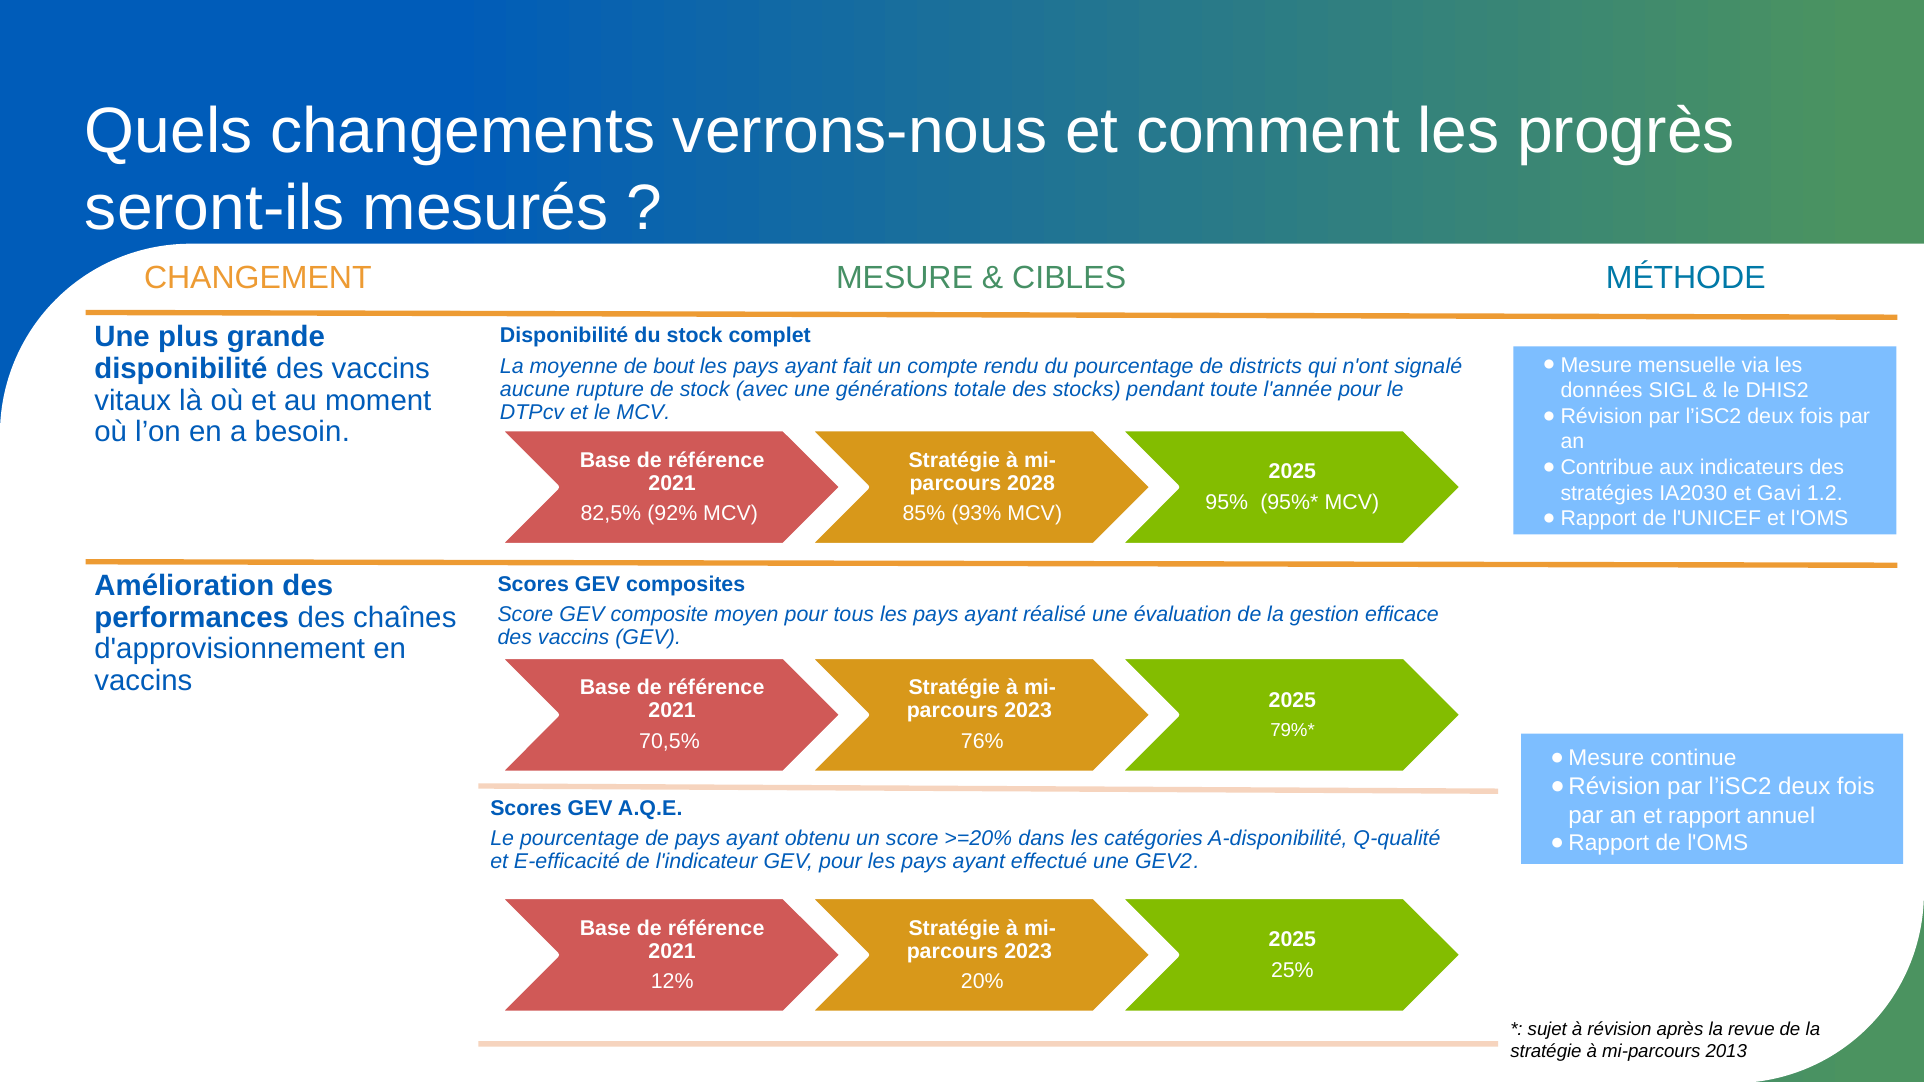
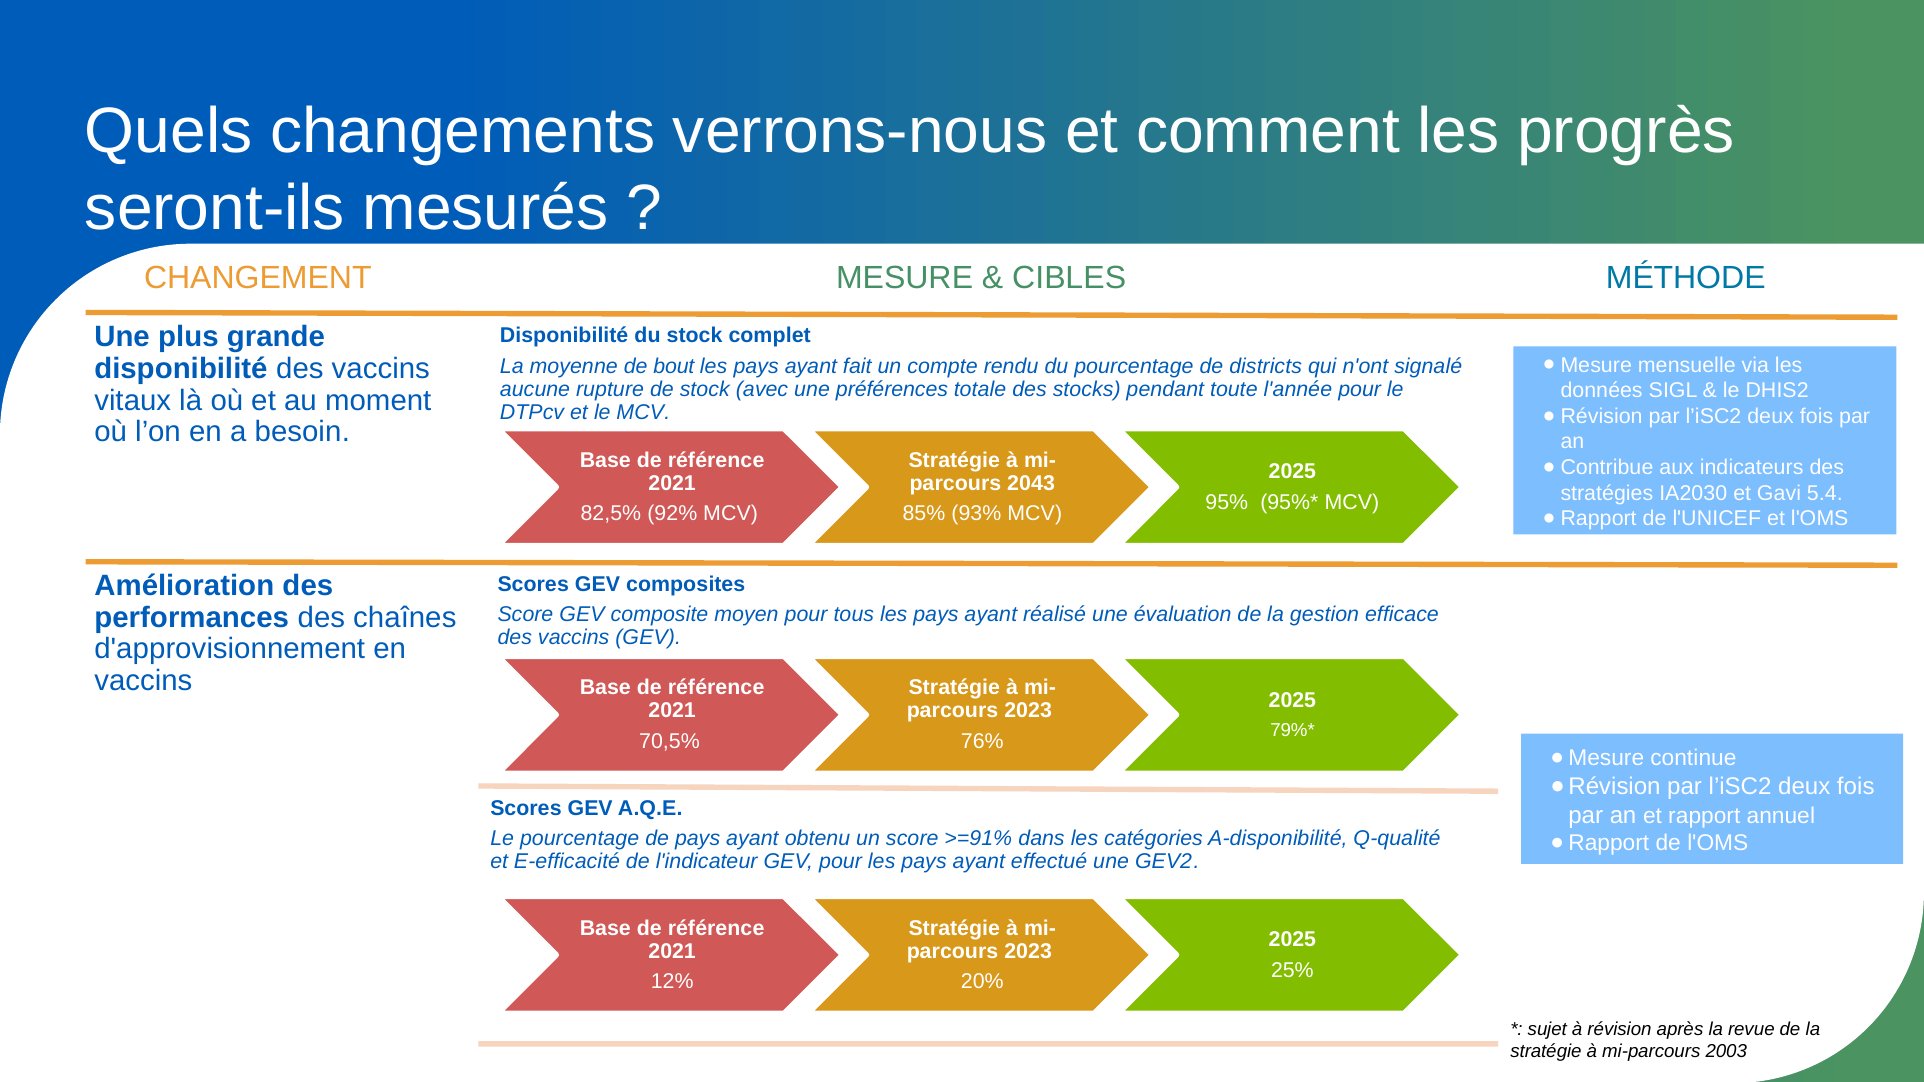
générations: générations -> préférences (892, 389)
2028: 2028 -> 2043 (1031, 483)
1.2: 1.2 -> 5.4 (1825, 493)
>=20%: >=20% -> >=91% (978, 839)
2013: 2013 -> 2003 (1726, 1052)
